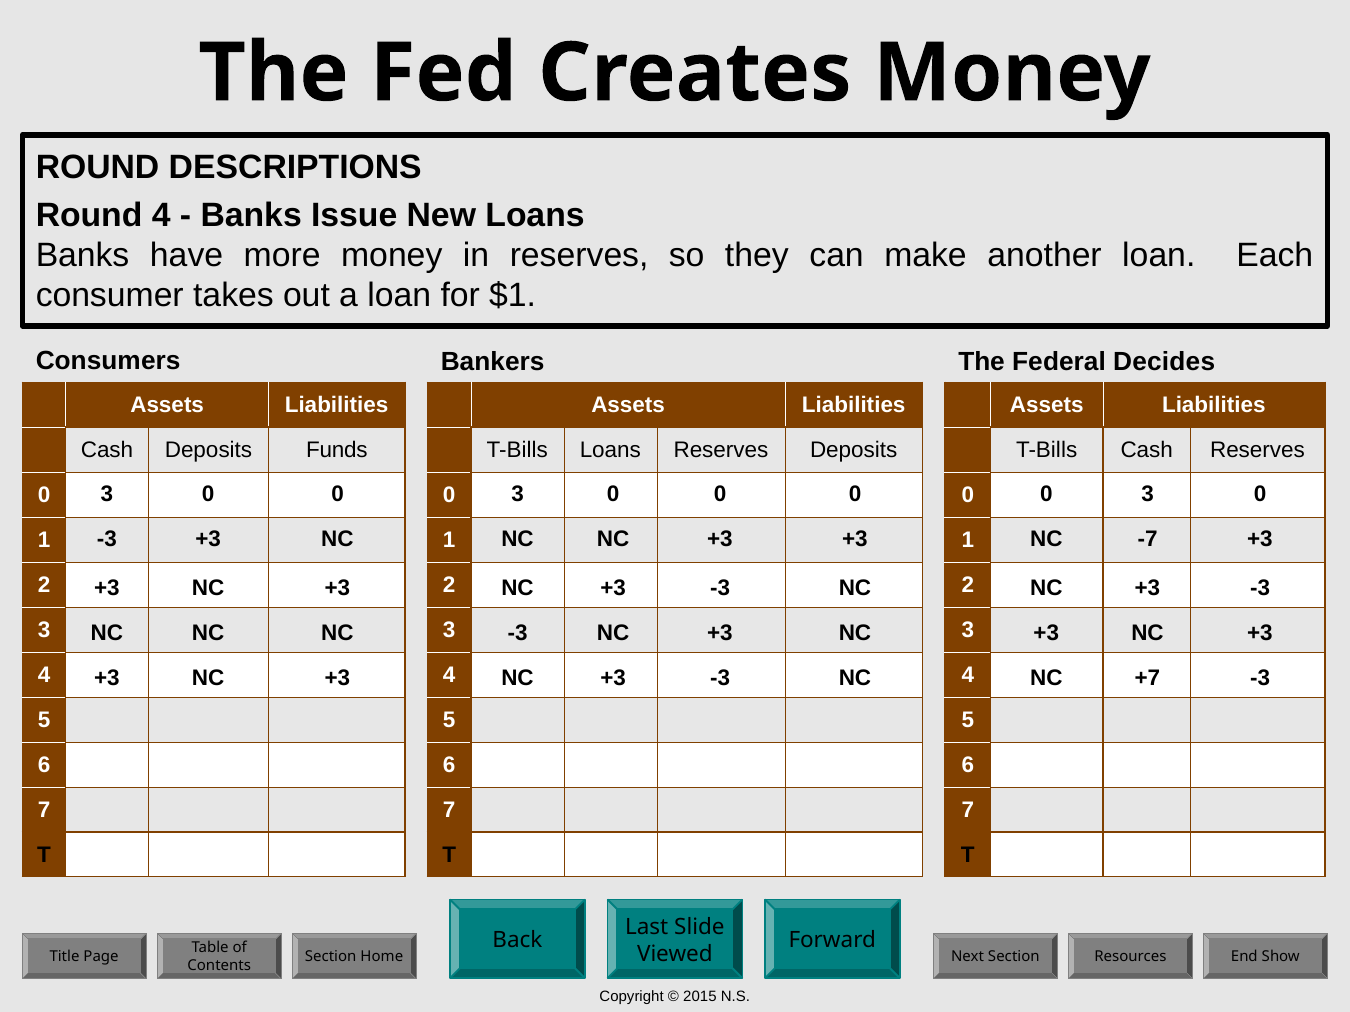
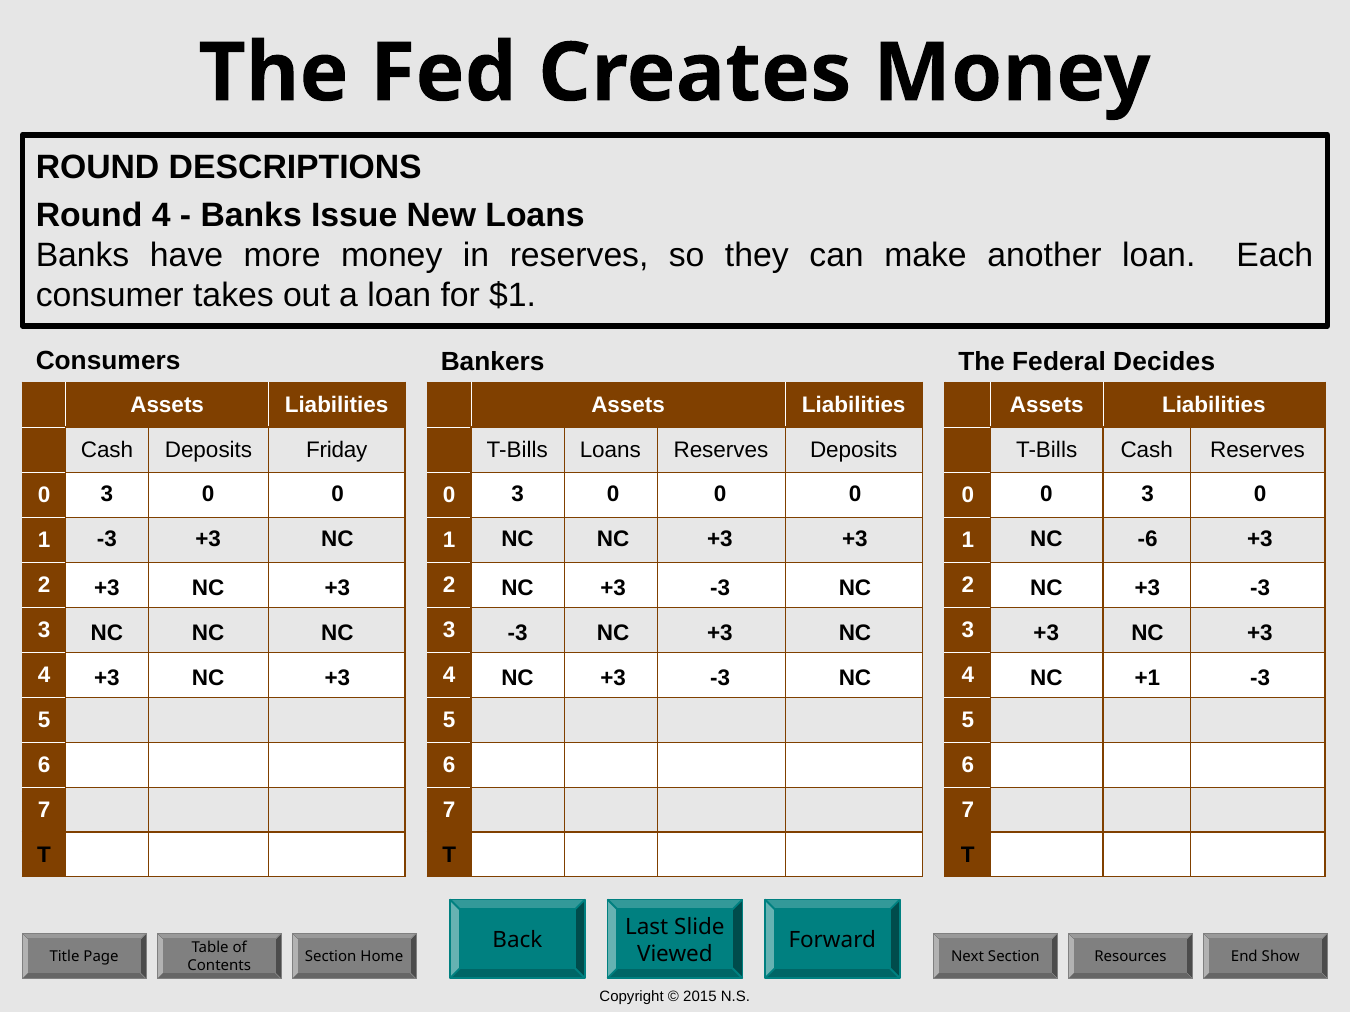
Funds: Funds -> Friday (337, 450)
-7: -7 -> -6 (1148, 539)
+7: +7 -> +1 (1147, 678)
